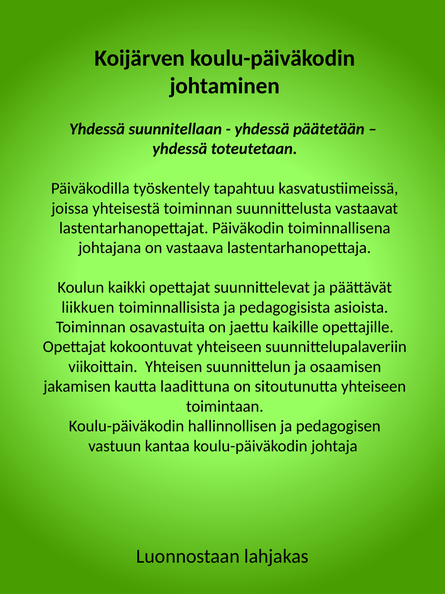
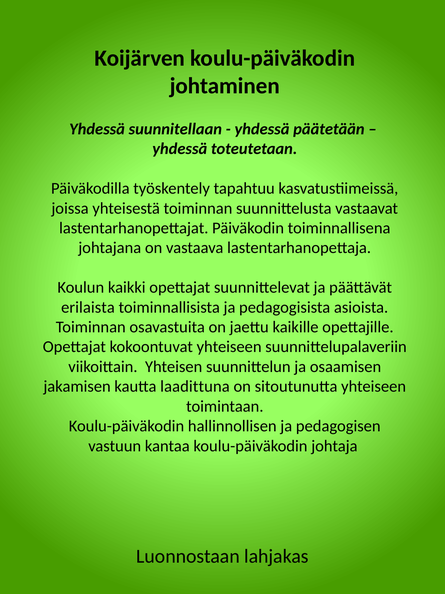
liikkuen: liikkuen -> erilaista (88, 307)
